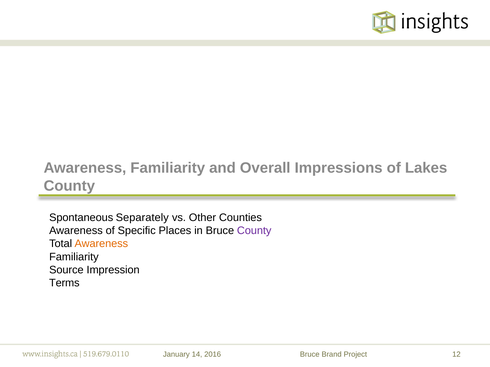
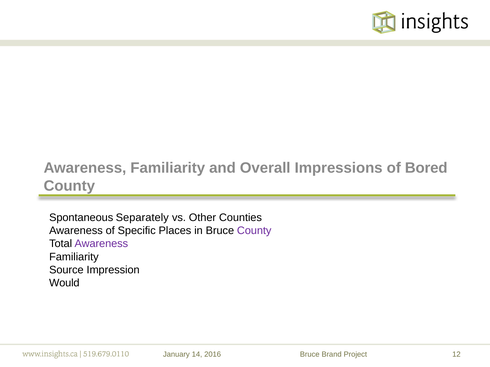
Lakes: Lakes -> Bored (426, 168)
Awareness colour: orange -> purple (101, 244)
Terms: Terms -> Would (64, 283)
